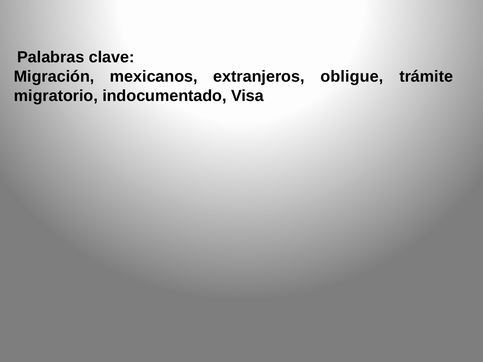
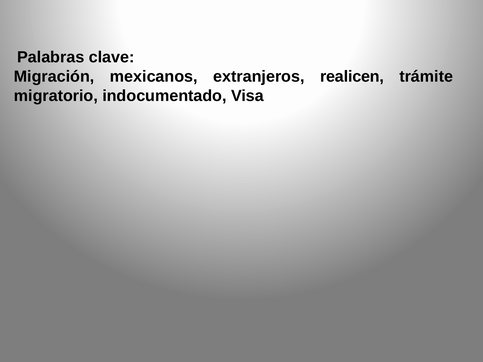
obligue: obligue -> realicen (352, 77)
